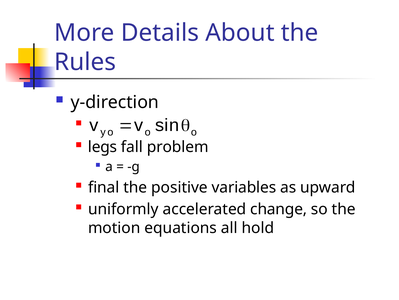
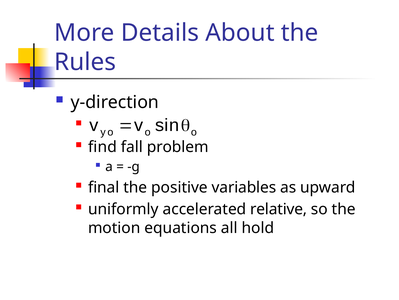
legs: legs -> find (102, 147)
change: change -> relative (279, 209)
